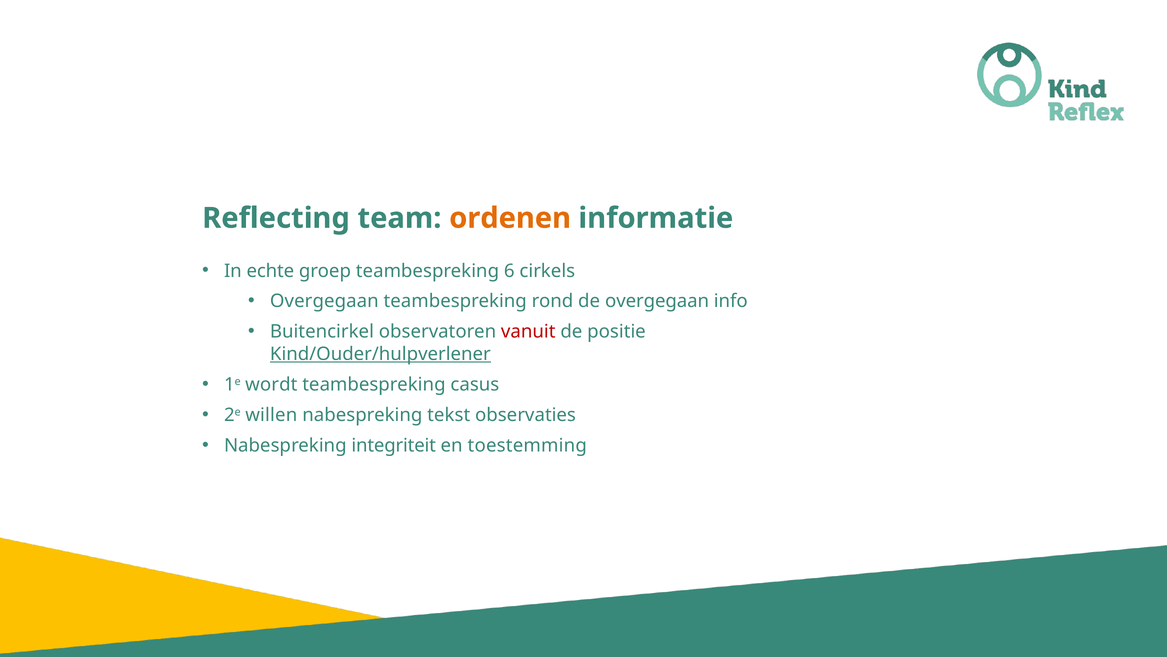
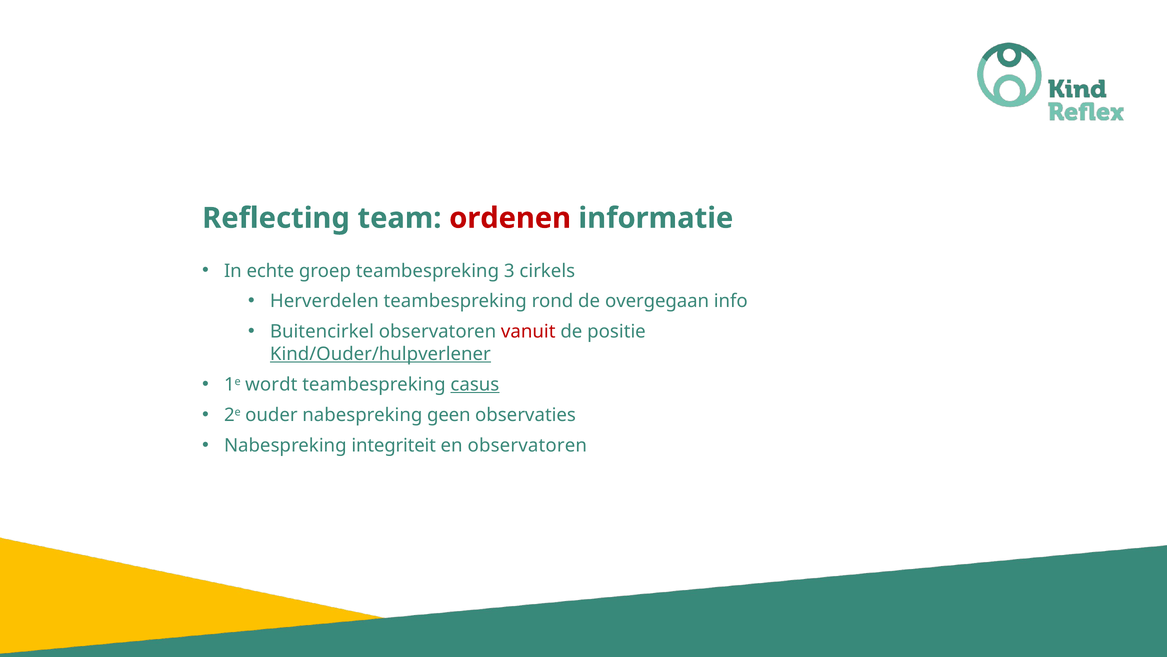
ordenen colour: orange -> red (510, 218)
6: 6 -> 3 (509, 271)
Overgegaan: Overgegaan -> Herverdelen (324, 301)
casus underline: none -> present (475, 385)
willen: willen -> ouder (271, 415)
tekst: tekst -> geen (449, 415)
en toestemming: toestemming -> observatoren (527, 446)
